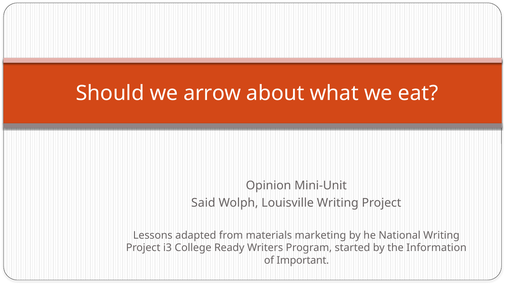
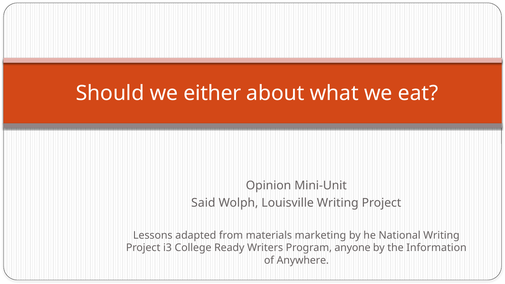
arrow: arrow -> either (212, 93)
started: started -> anyone (353, 248)
Important: Important -> Anywhere (303, 261)
